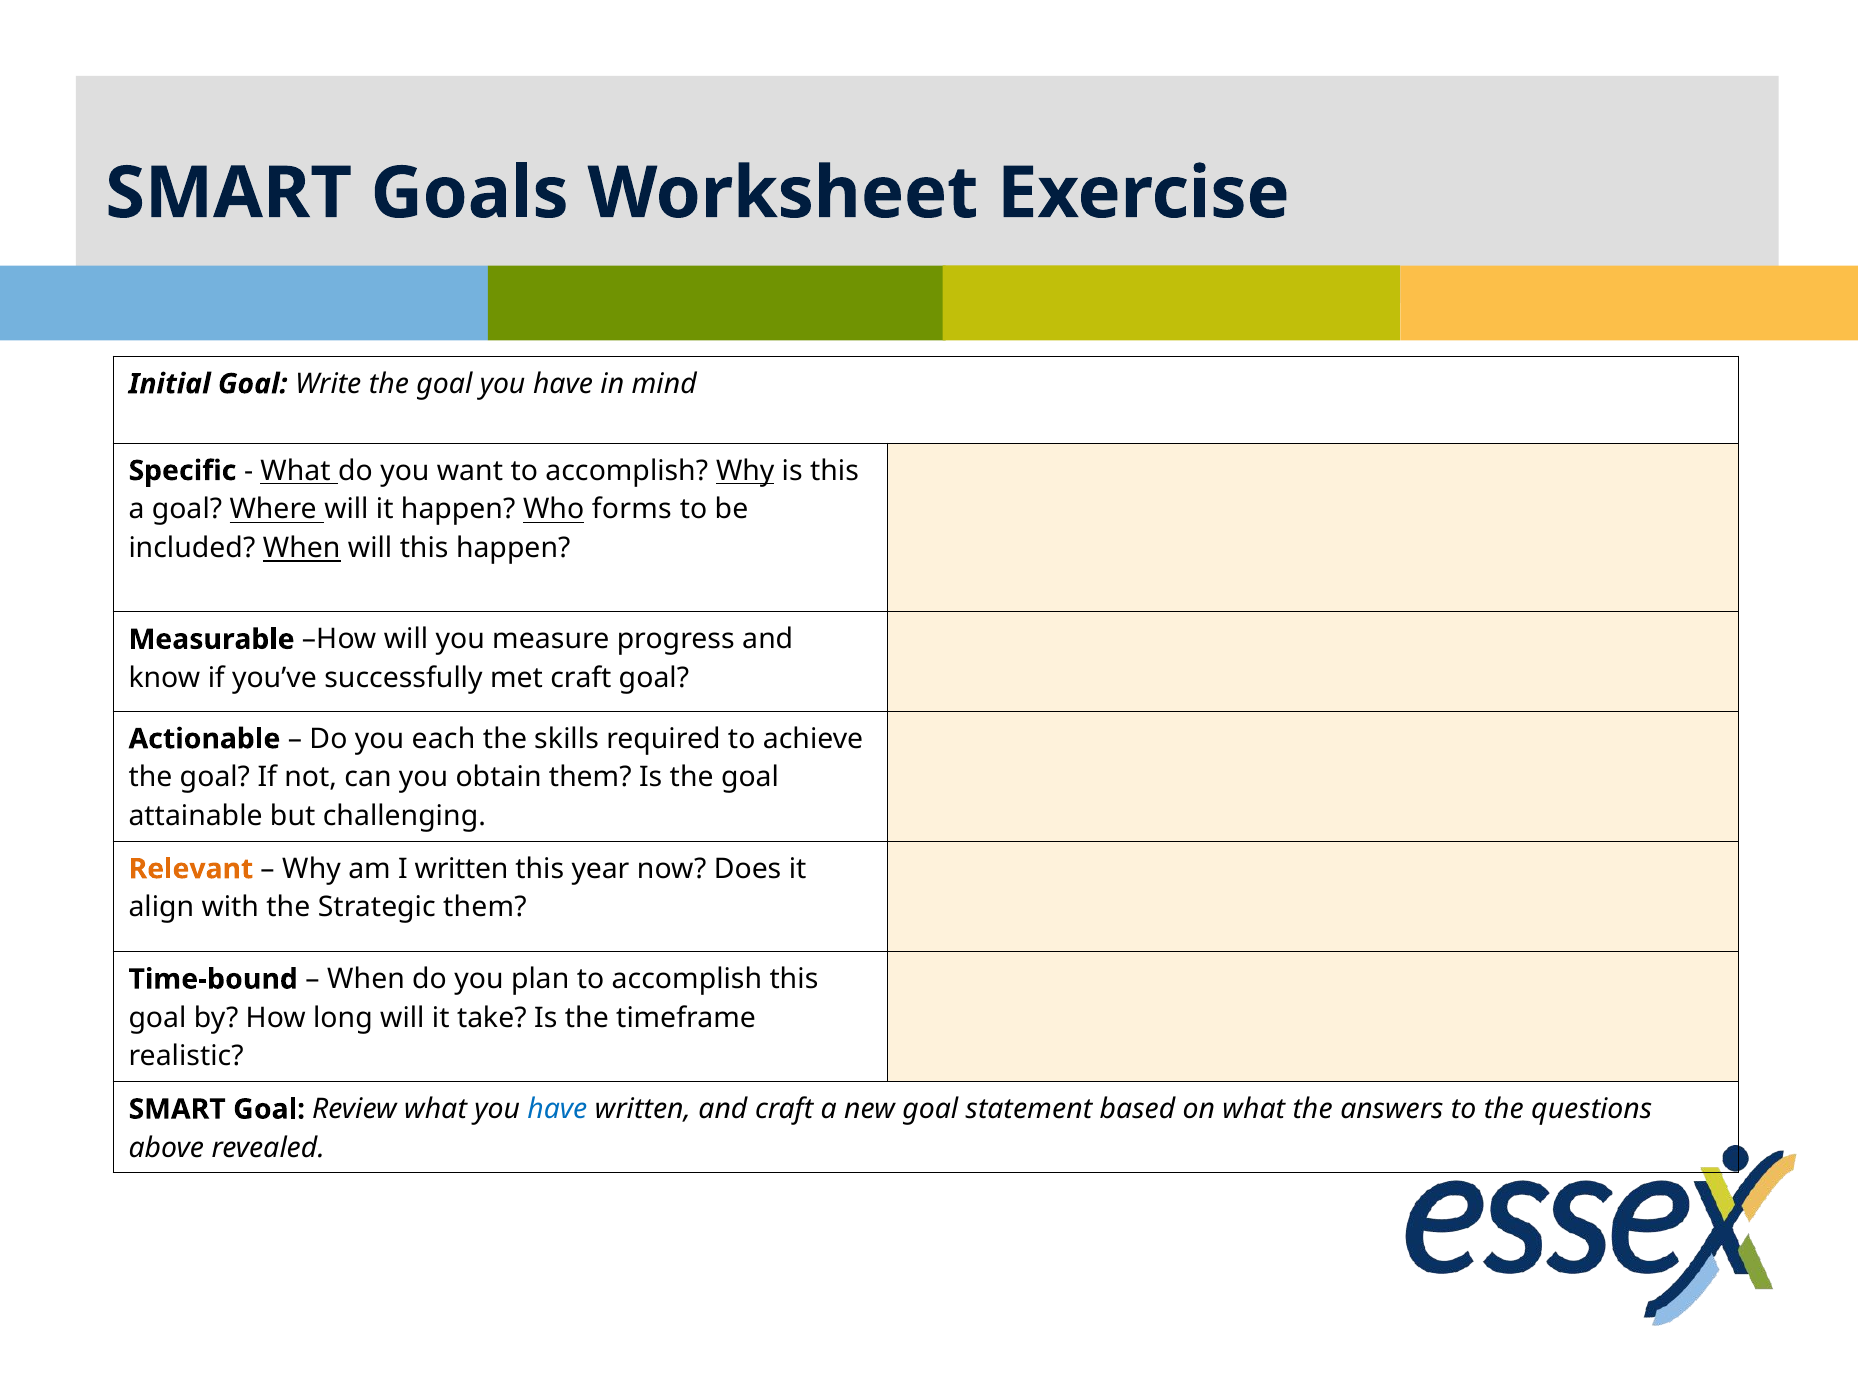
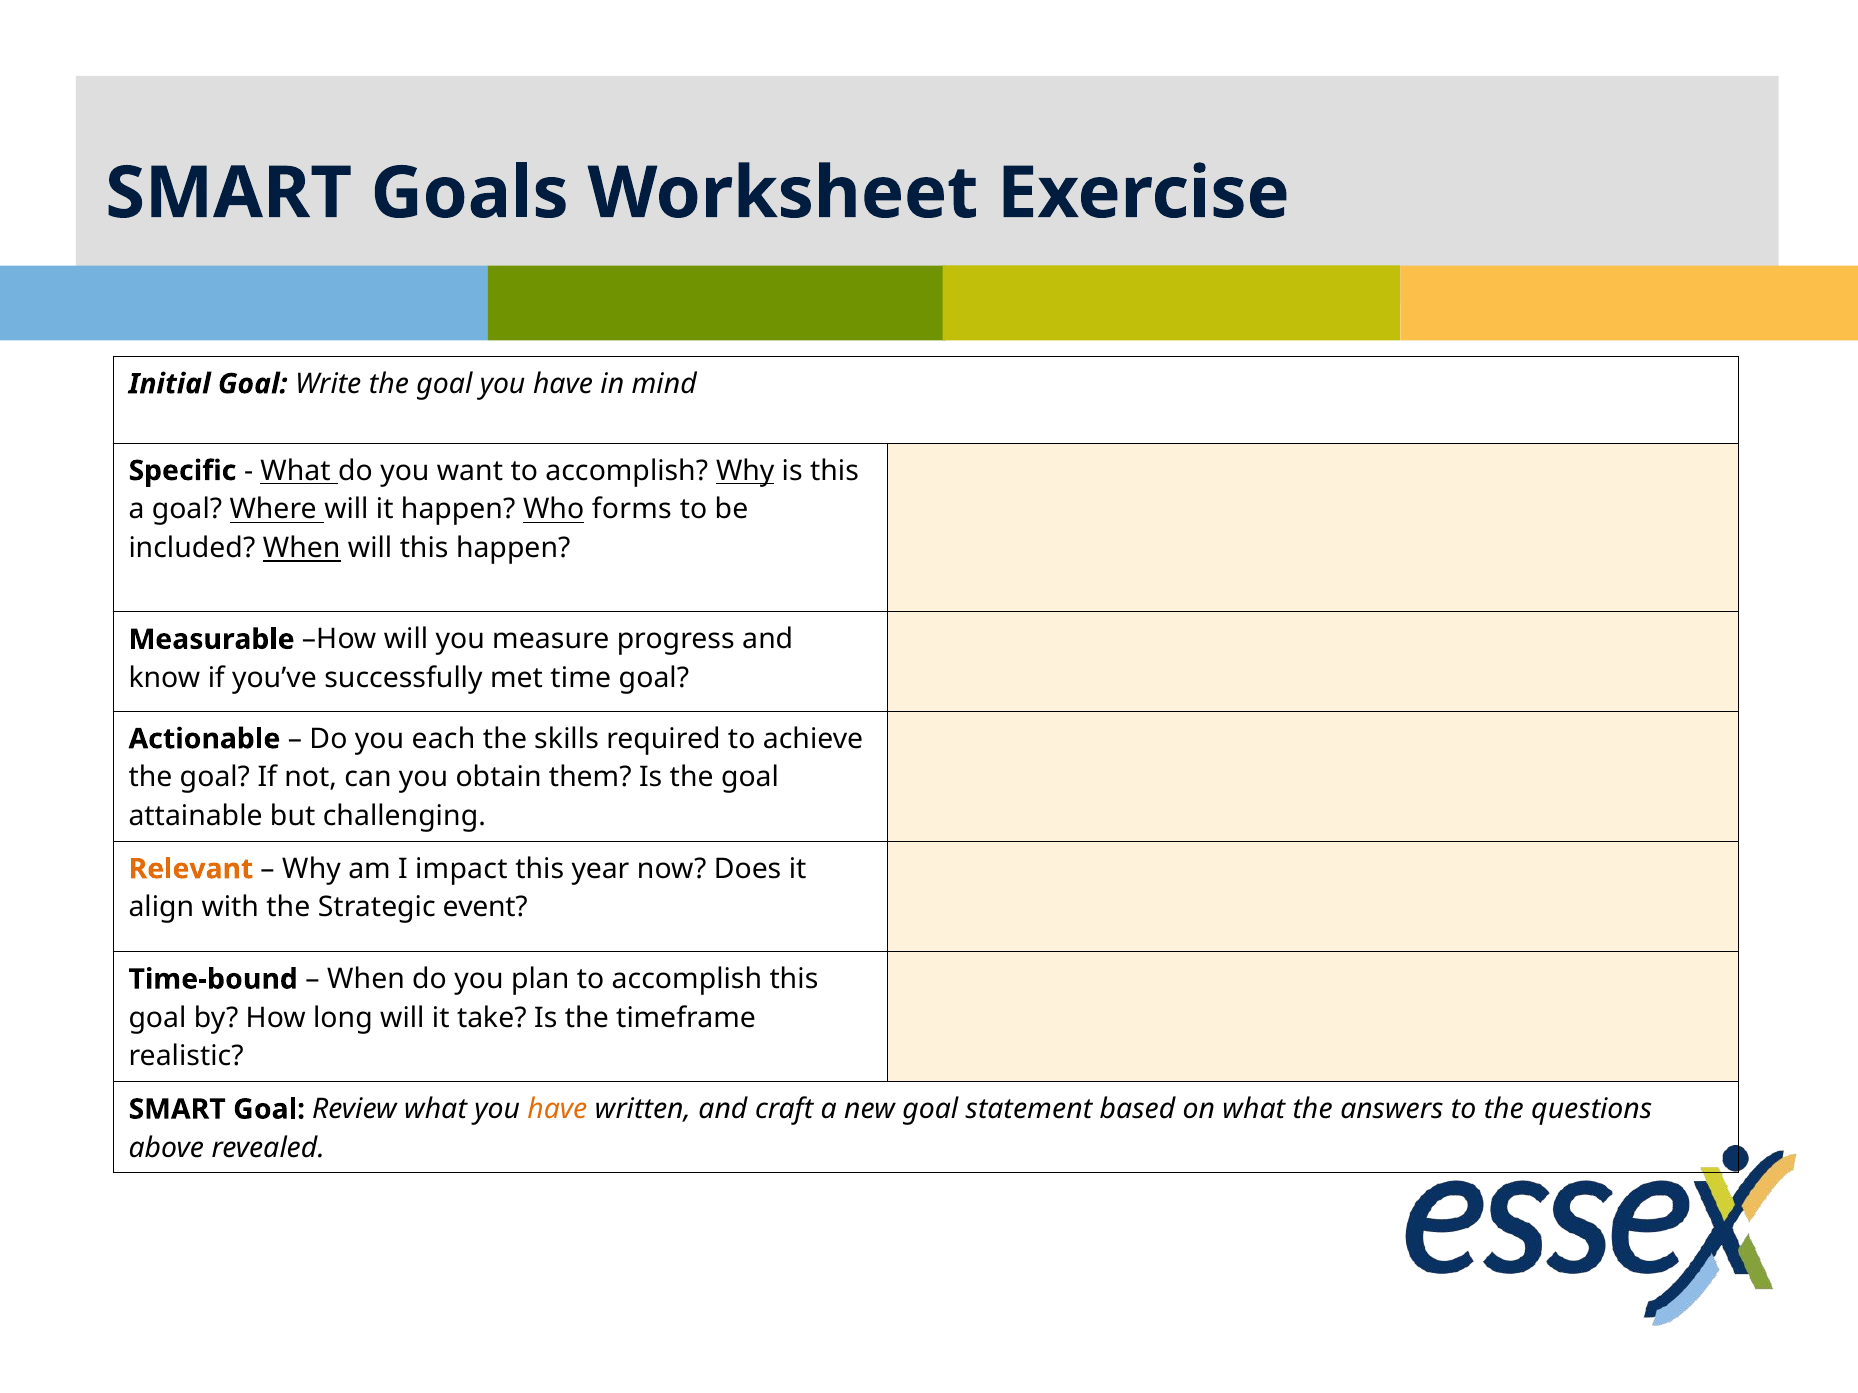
met craft: craft -> time (581, 678)
I written: written -> impact (461, 869)
Strategic them: them -> event (485, 908)
have colour: blue -> orange (557, 1110)
